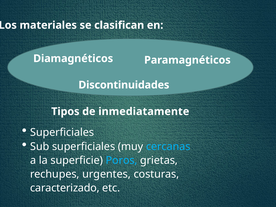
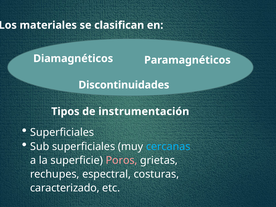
inmediatamente: inmediatamente -> instrumentación (144, 111)
Poros colour: light blue -> pink (122, 160)
urgentes: urgentes -> espectral (107, 174)
